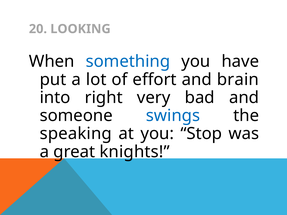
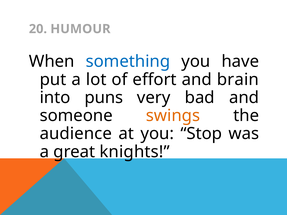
LOOKING: LOOKING -> HUMOUR (80, 29)
right: right -> puns (104, 98)
swings colour: blue -> orange (173, 116)
speaking: speaking -> audience (76, 134)
